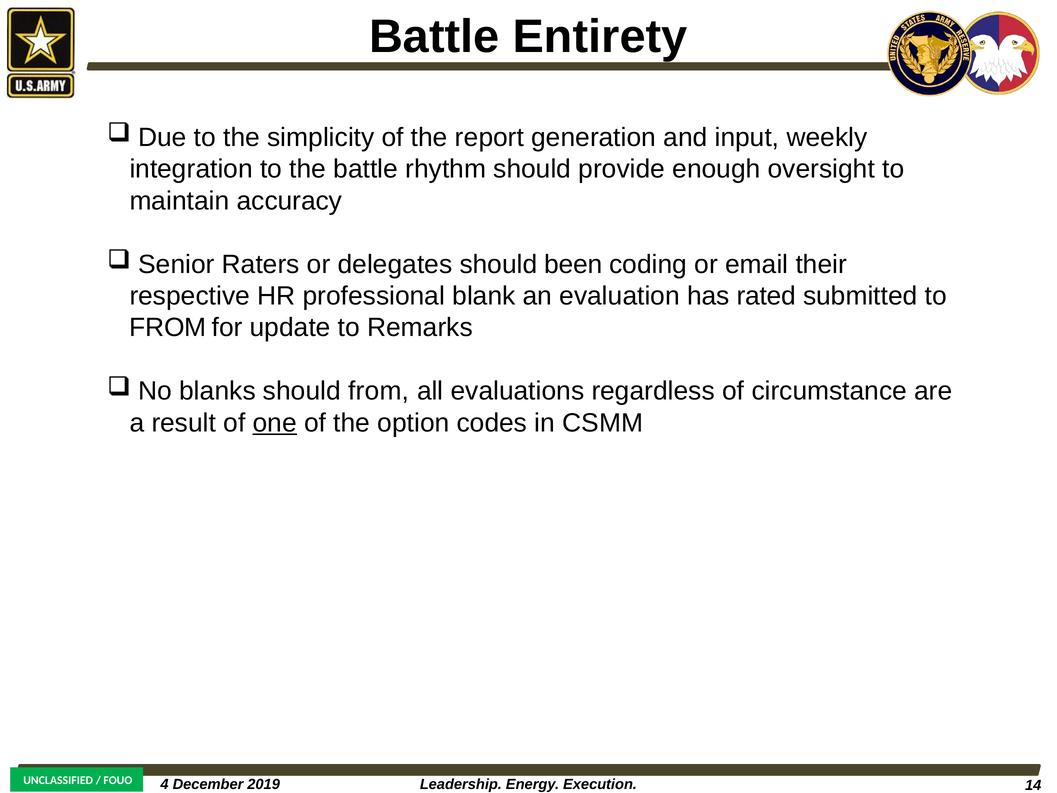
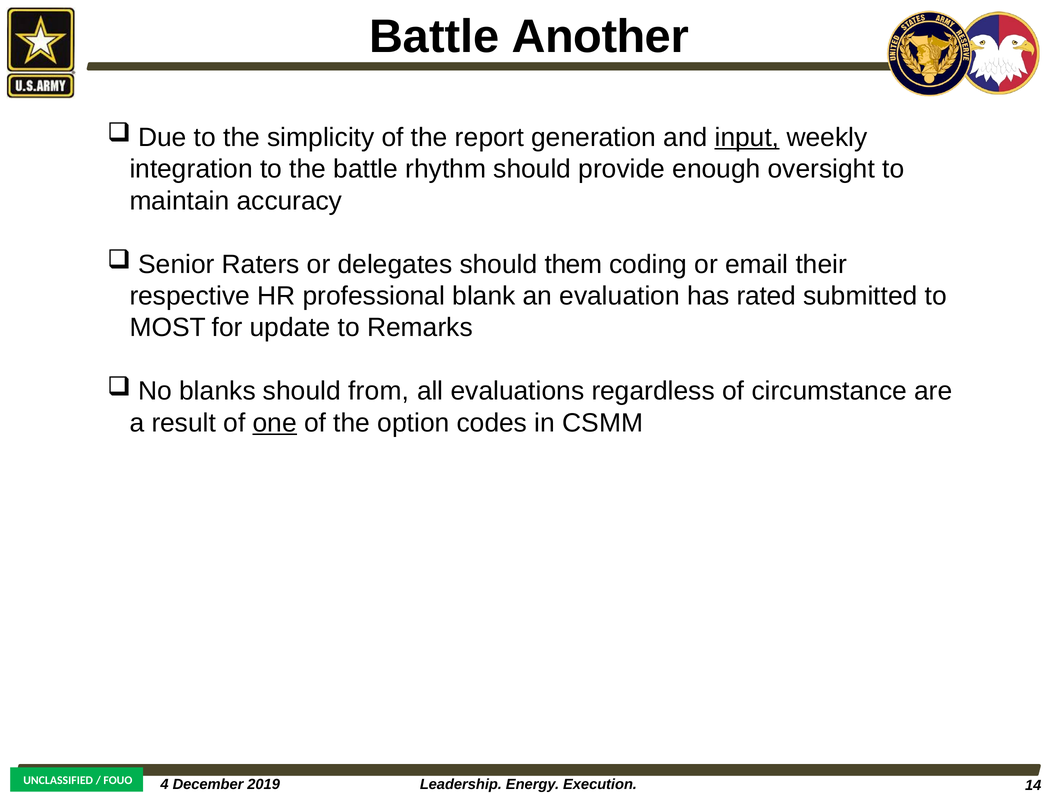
Entirety: Entirety -> Another (600, 37)
input underline: none -> present (747, 137)
been: been -> them (573, 264)
FROM: FROM -> MOST (168, 328)
